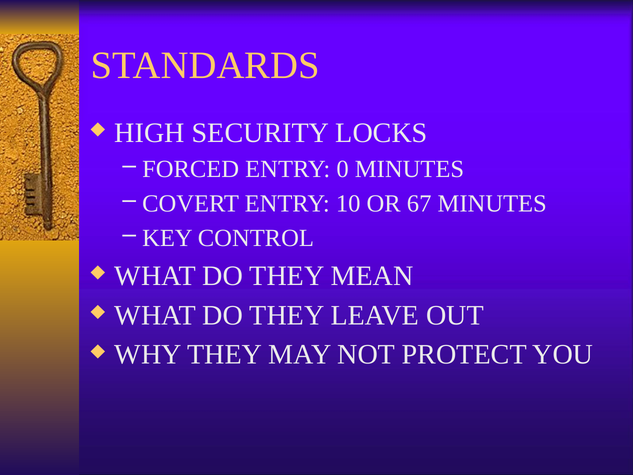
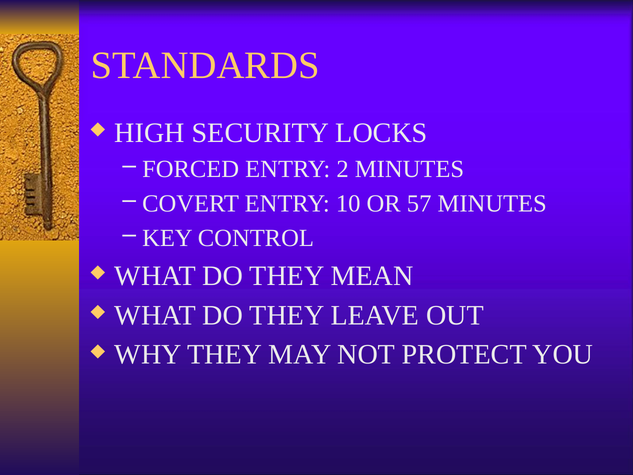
0: 0 -> 2 (343, 169)
67: 67 -> 57 (419, 204)
